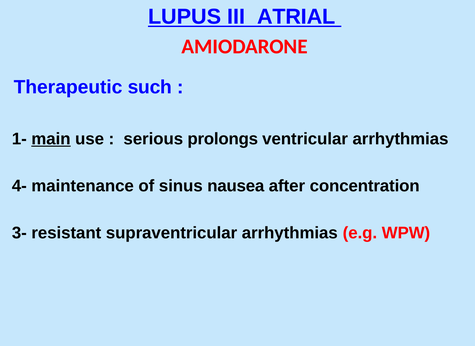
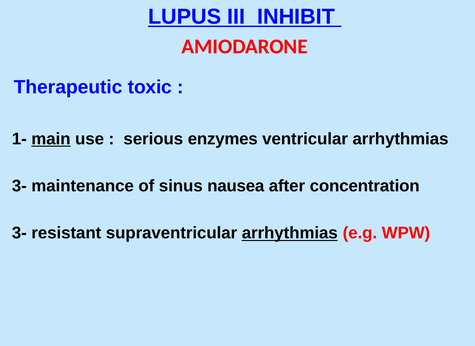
ATRIAL: ATRIAL -> INHIBIT (296, 17)
such: such -> toxic (150, 87)
prolongs: prolongs -> enzymes (223, 139)
4-: 4- -> 3- (19, 186)
arrhythmias underline: none -> present (290, 233)
